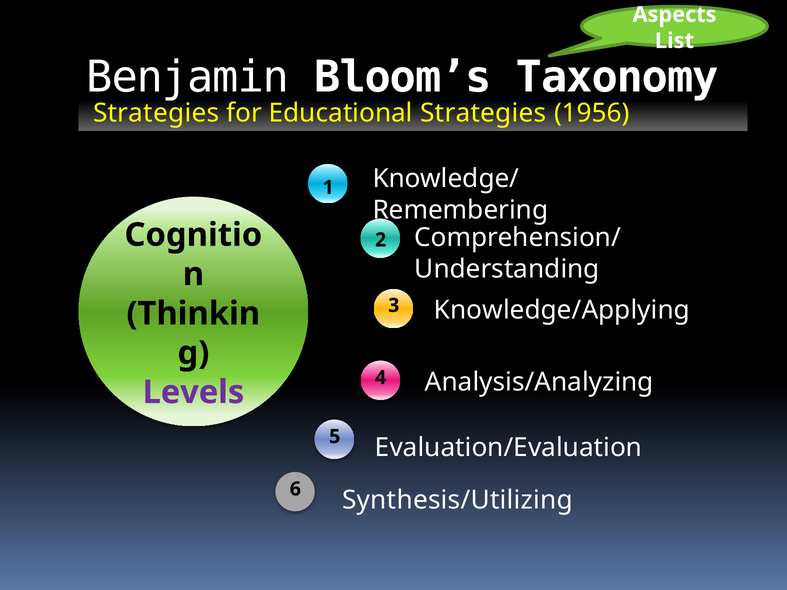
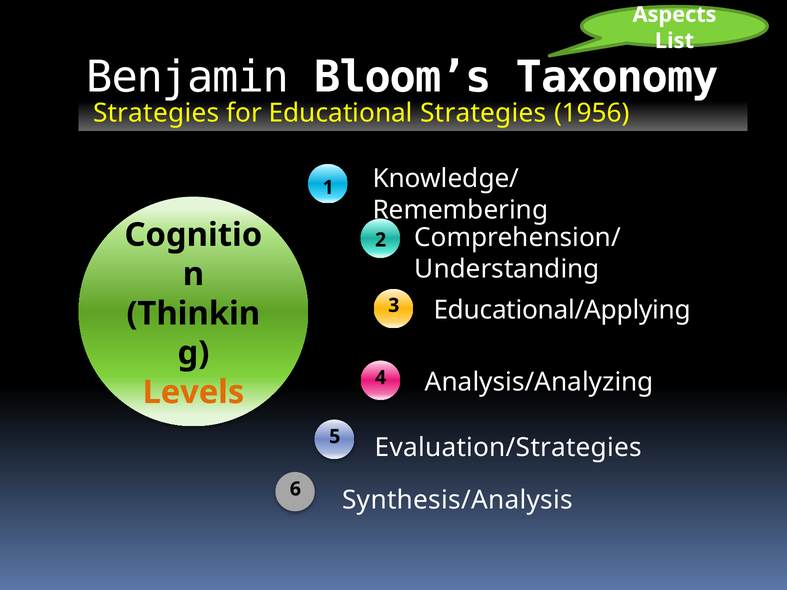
Knowledge/Applying: Knowledge/Applying -> Educational/Applying (562, 310)
Levels colour: purple -> orange (193, 392)
Evaluation/Evaluation: Evaluation/Evaluation -> Evaluation/Strategies (508, 448)
Synthesis/Utilizing: Synthesis/Utilizing -> Synthesis/Analysis (457, 500)
